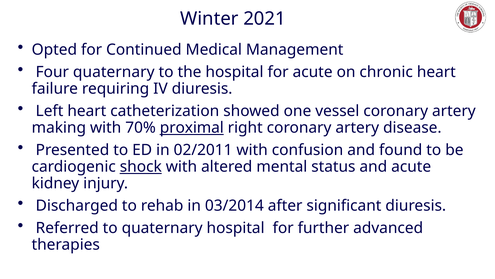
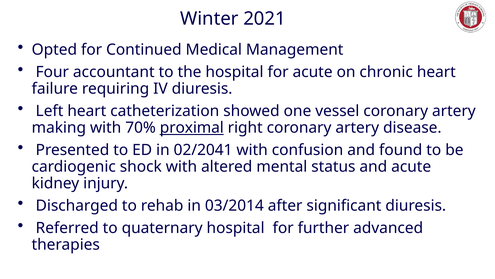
Four quaternary: quaternary -> accountant (114, 72)
02/2011: 02/2011 -> 02/2041 (203, 150)
shock underline: present -> none (141, 166)
